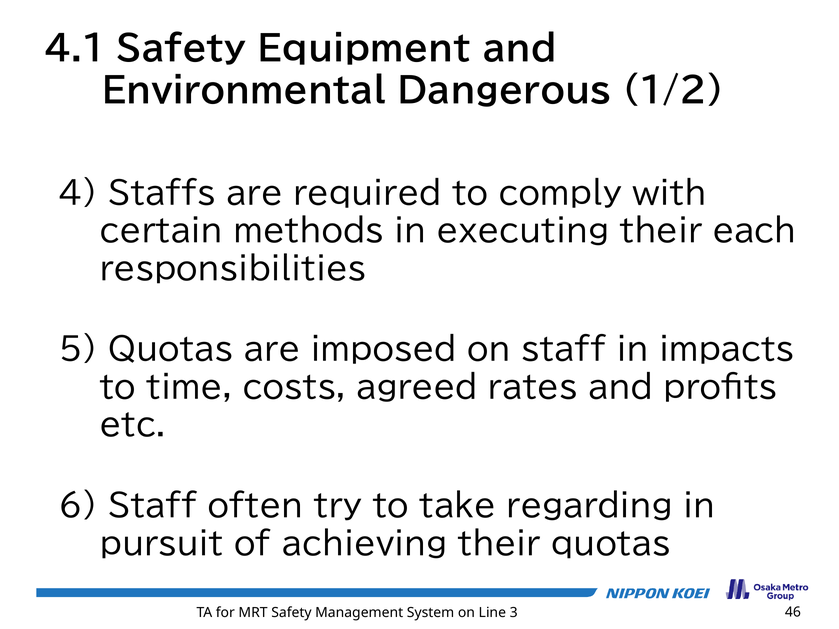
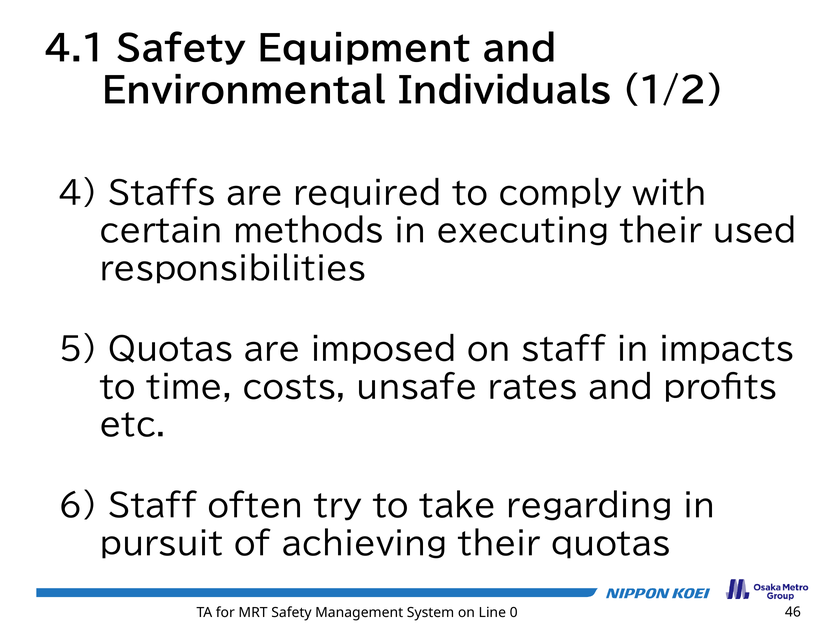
Dangerous: Dangerous -> Individuals (504, 91)
each: each -> used (755, 232)
agreed: agreed -> unsafe (417, 388)
3: 3 -> 0 (514, 613)
